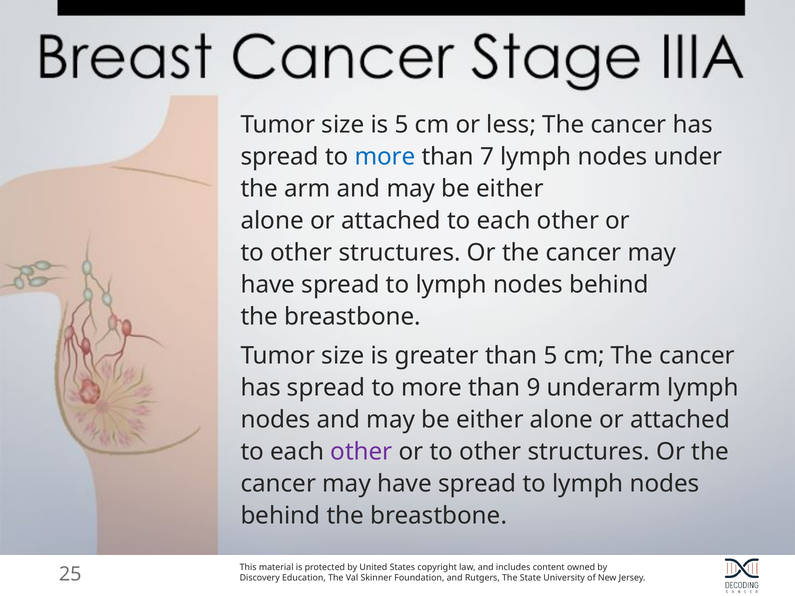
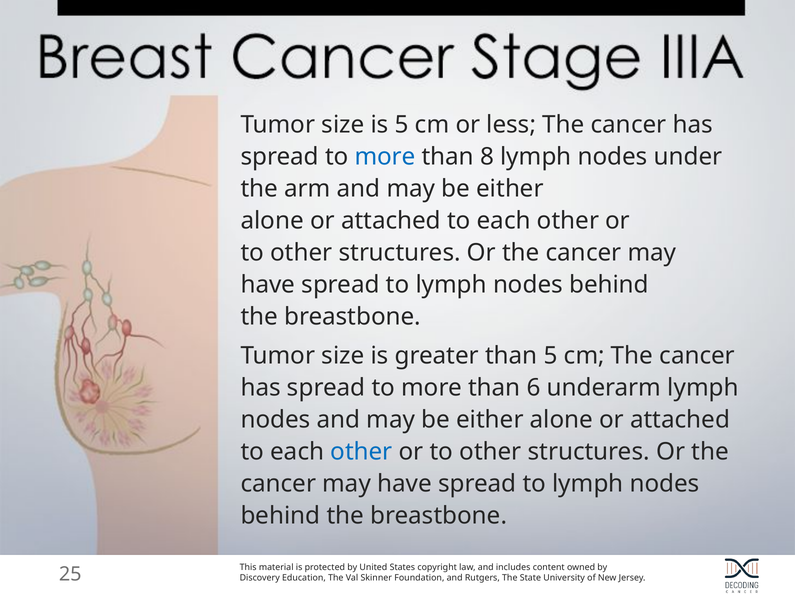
7: 7 -> 8 (487, 157)
9: 9 -> 6 (534, 388)
other colour: purple -> blue (361, 452)
